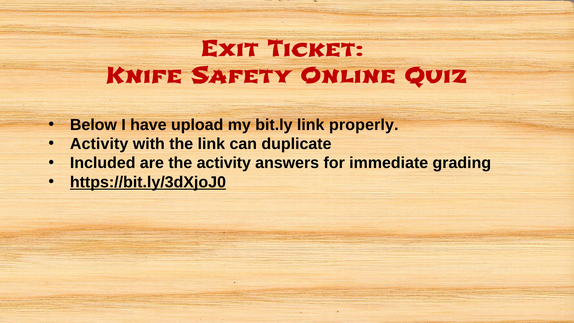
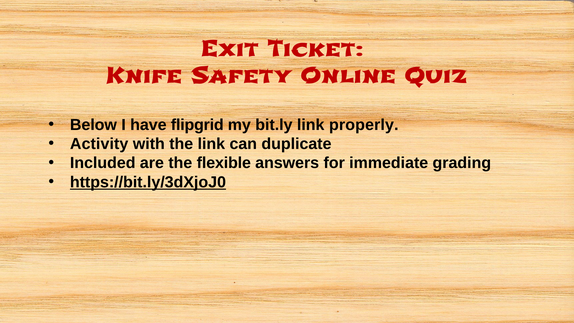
upload: upload -> flipgrid (197, 125)
the activity: activity -> flexible (224, 163)
